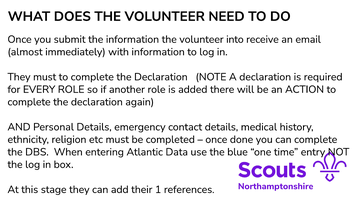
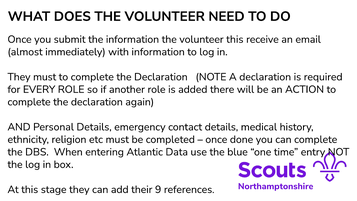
volunteer into: into -> this (235, 39)
1: 1 -> 9 (158, 189)
